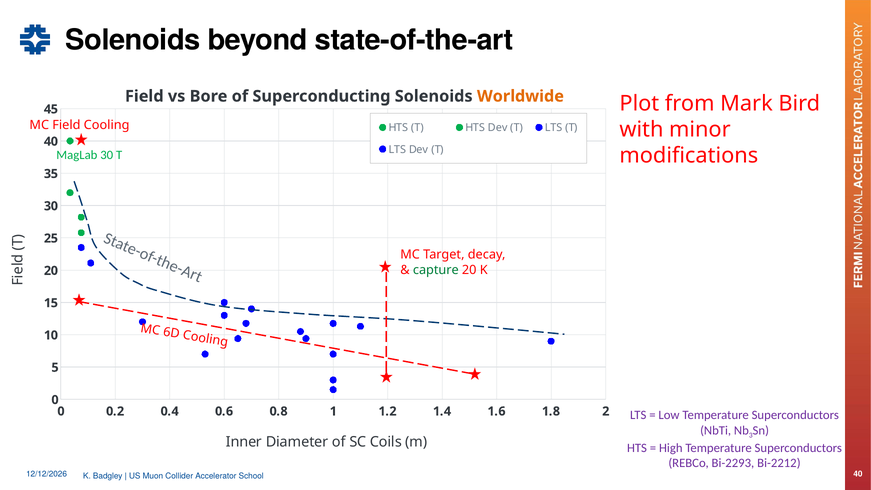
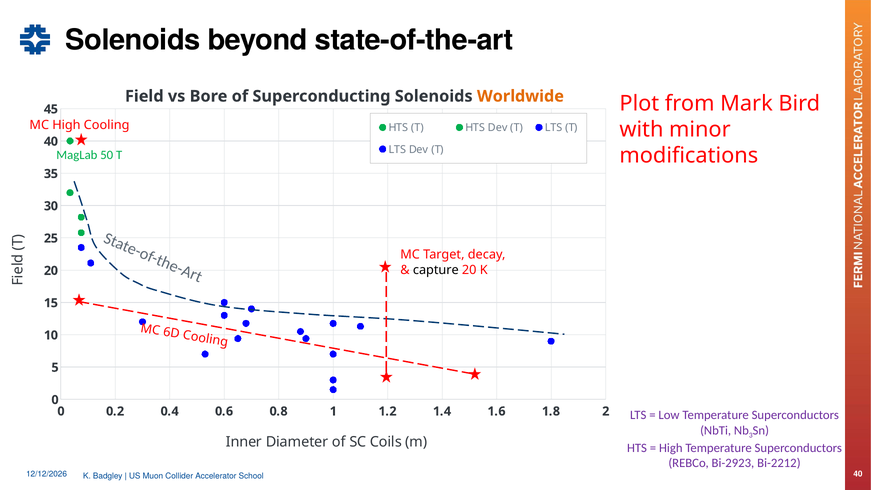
MC Field: Field -> High (66, 125)
MagLab 30: 30 -> 50 (107, 155)
capture colour: green -> black (436, 270)
Bi-2293: Bi-2293 -> Bi-2923 (733, 463)
